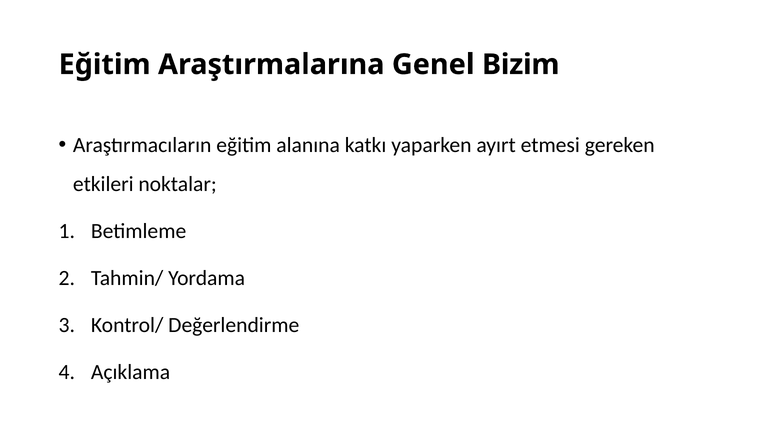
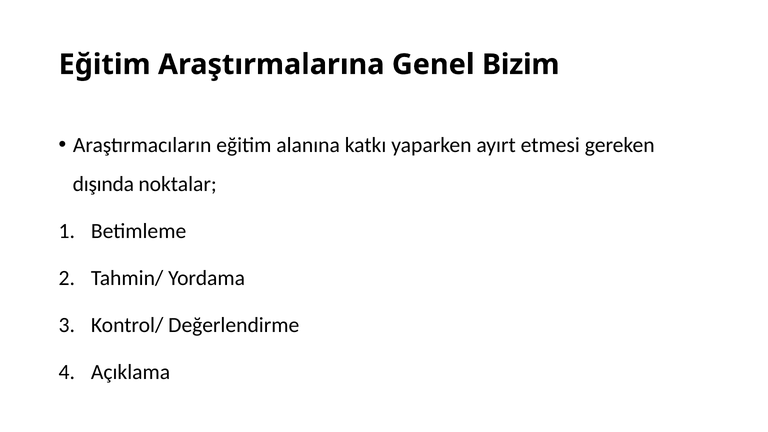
etkileri: etkileri -> dışında (103, 184)
